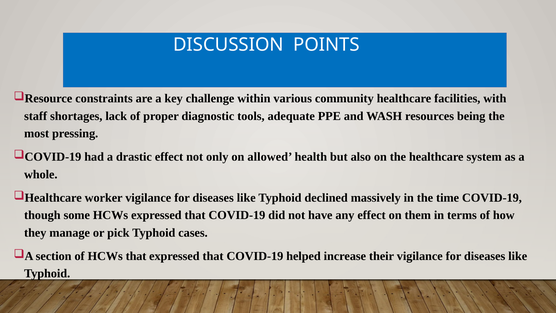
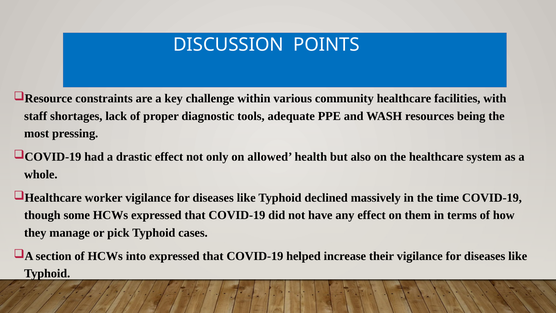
HCWs that: that -> into (136, 256)
